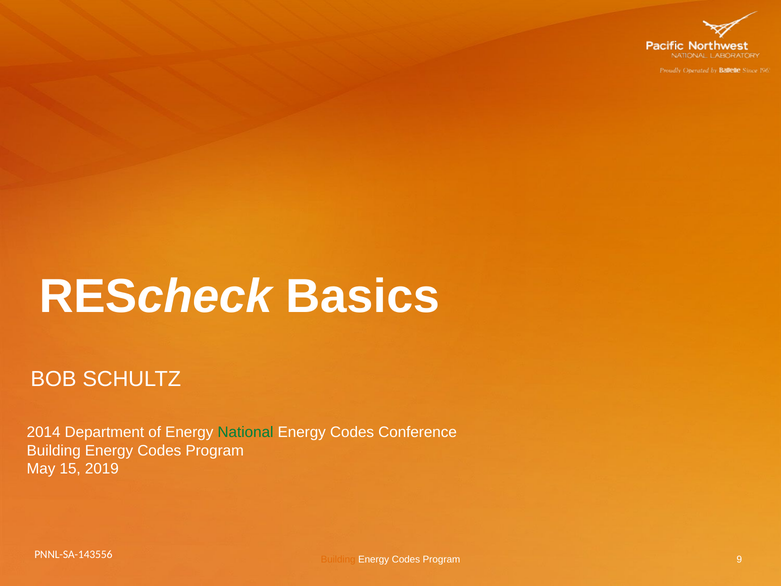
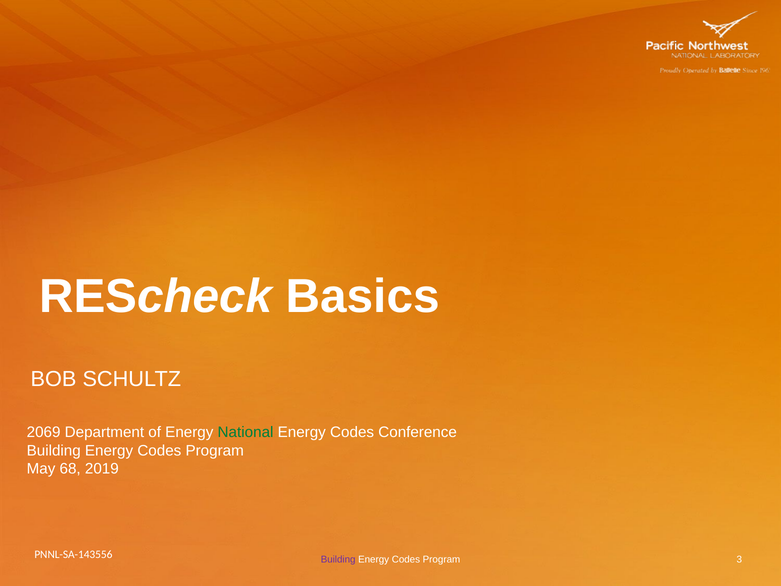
2014: 2014 -> 2069 (44, 432)
15: 15 -> 68 (70, 469)
Building colour: orange -> purple (338, 559)
9: 9 -> 3 (739, 559)
